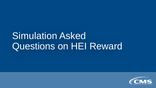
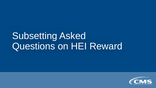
Simulation: Simulation -> Subsetting (35, 36)
